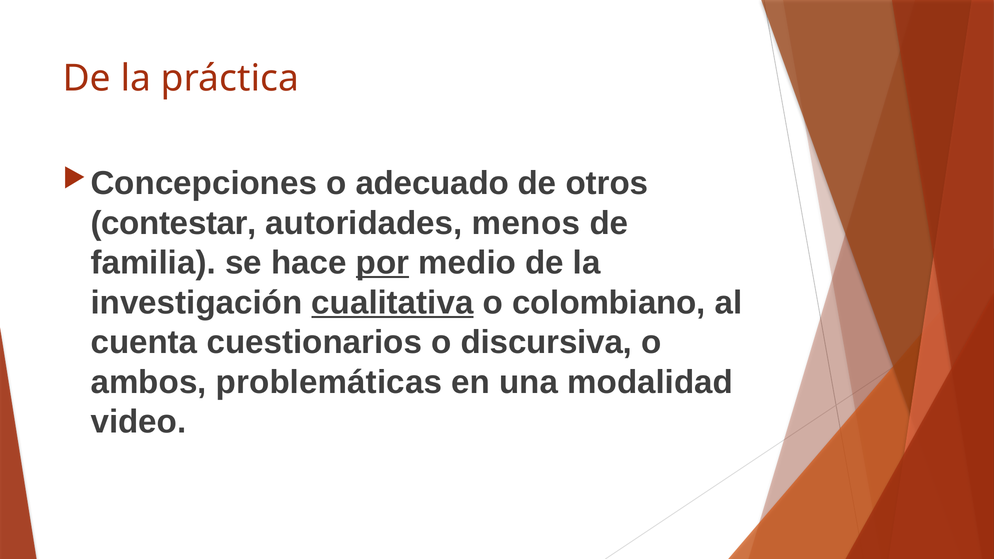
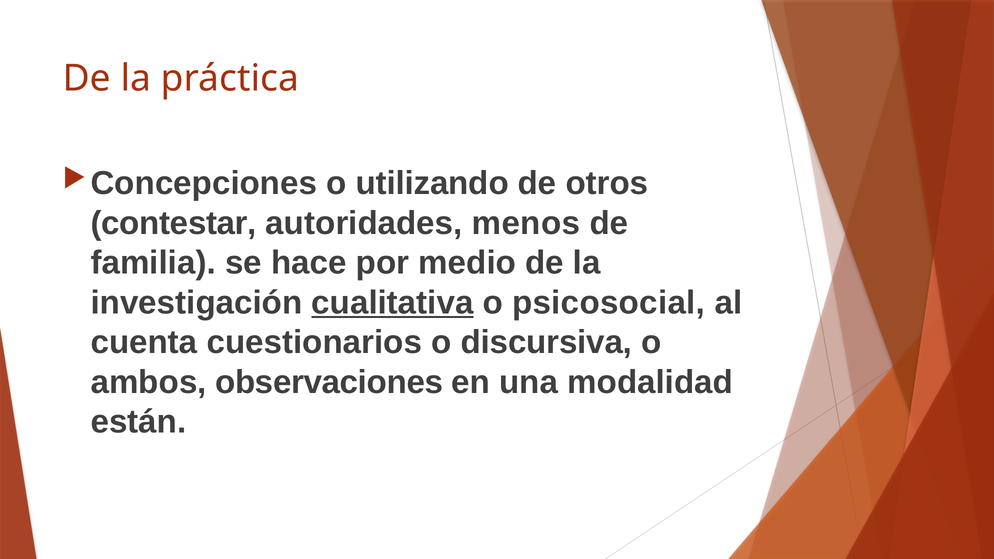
adecuado: adecuado -> utilizando (432, 183)
por underline: present -> none (383, 263)
colombiano: colombiano -> psicosocial (609, 303)
problemáticas: problemáticas -> observaciones (329, 382)
video: video -> están (138, 422)
